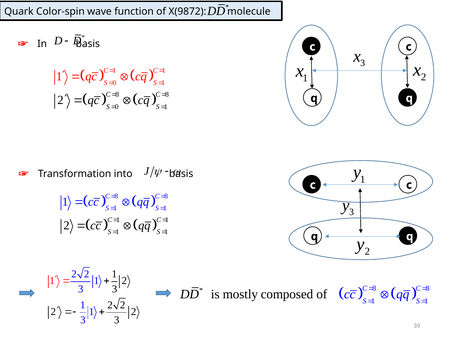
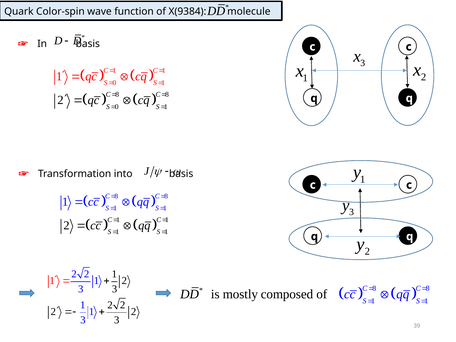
X(9872: X(9872 -> X(9384 (187, 11)
